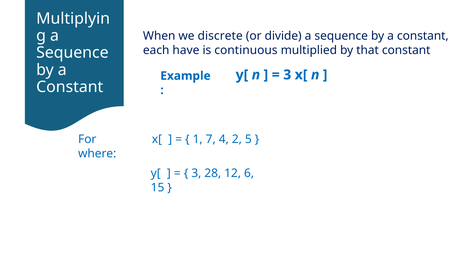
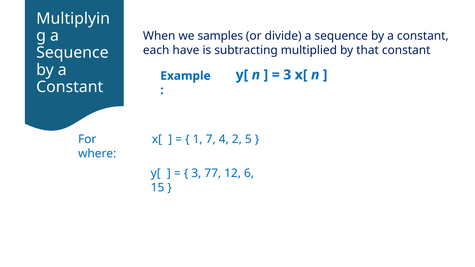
discrete: discrete -> samples (220, 36)
continuous: continuous -> subtracting (246, 50)
28: 28 -> 77 (213, 173)
